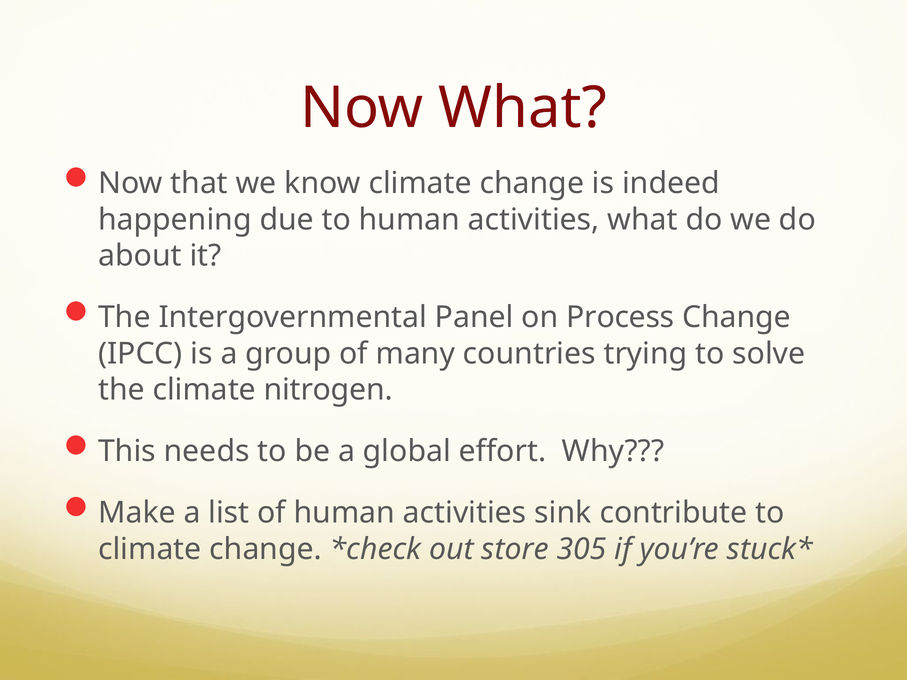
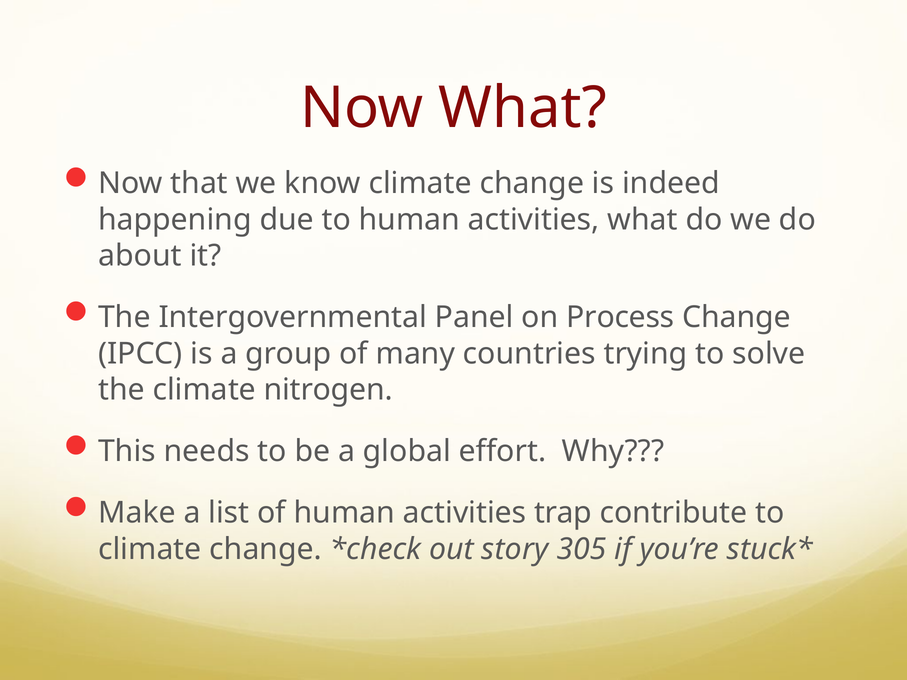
sink: sink -> trap (563, 513)
store: store -> story (515, 549)
